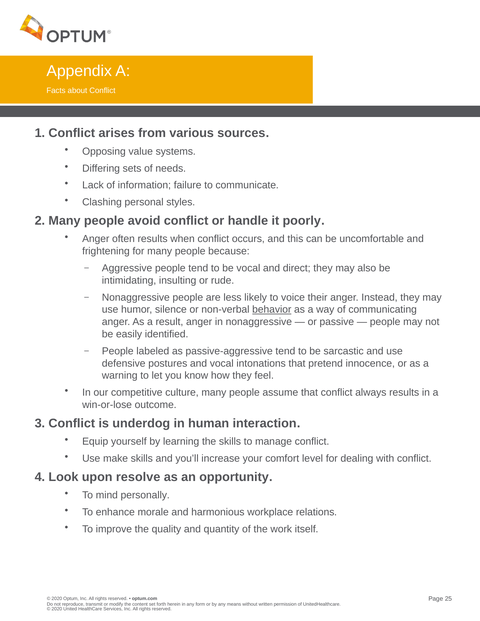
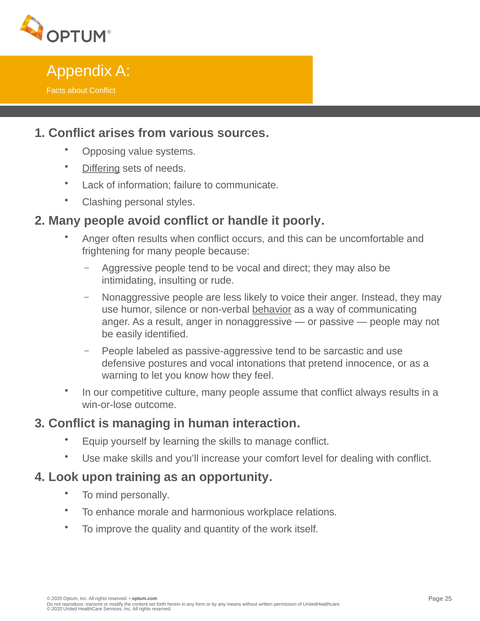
Differing underline: none -> present (101, 168)
underdog: underdog -> managing (141, 423)
resolve: resolve -> training (138, 477)
